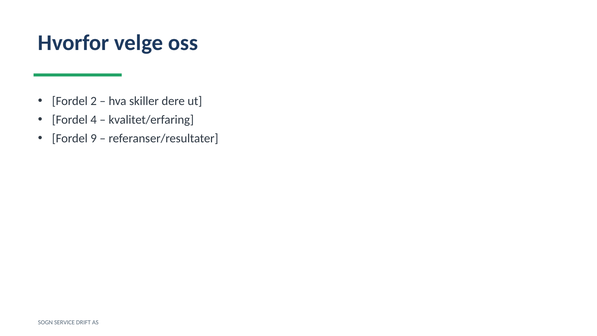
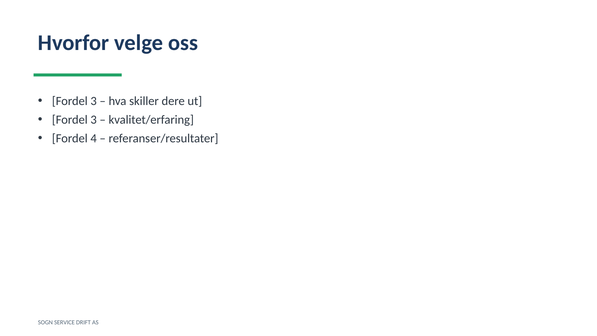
2: 2 -> 3 (94, 101)
4: 4 -> 3 (94, 120)
9: 9 -> 4 (94, 138)
